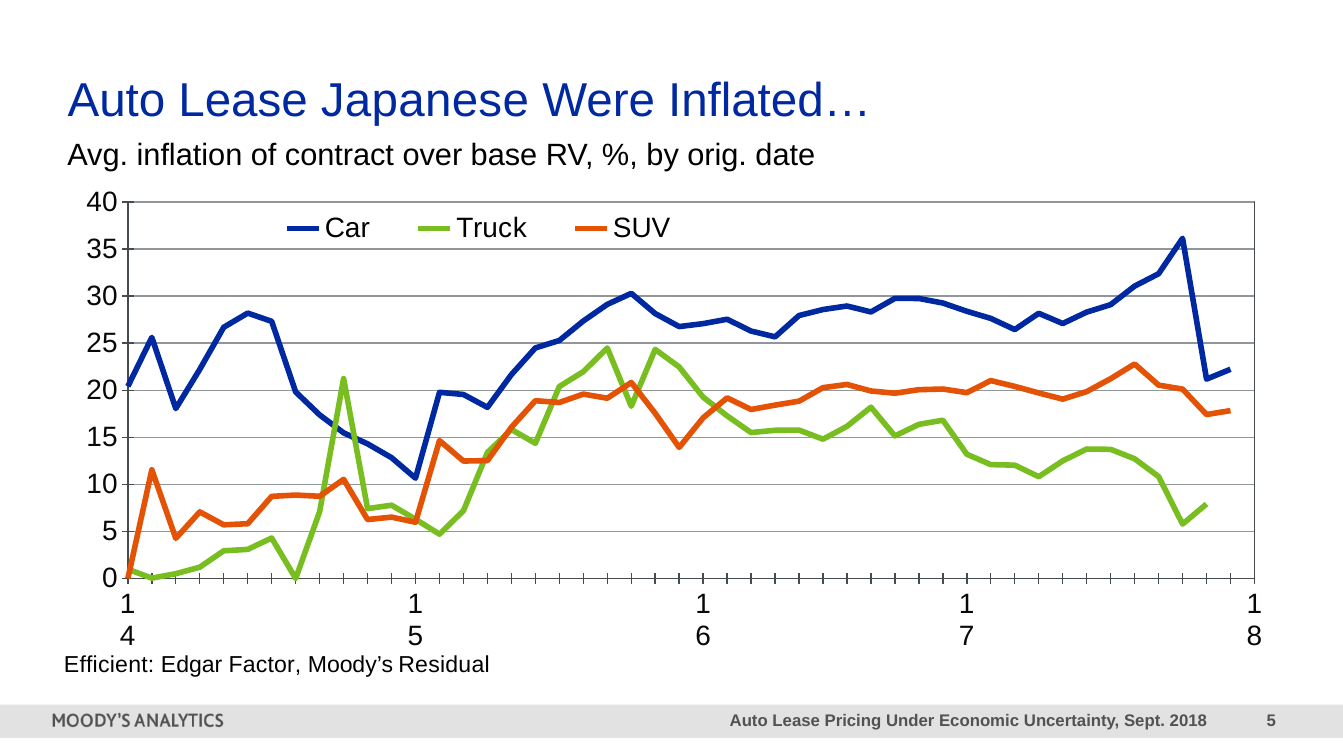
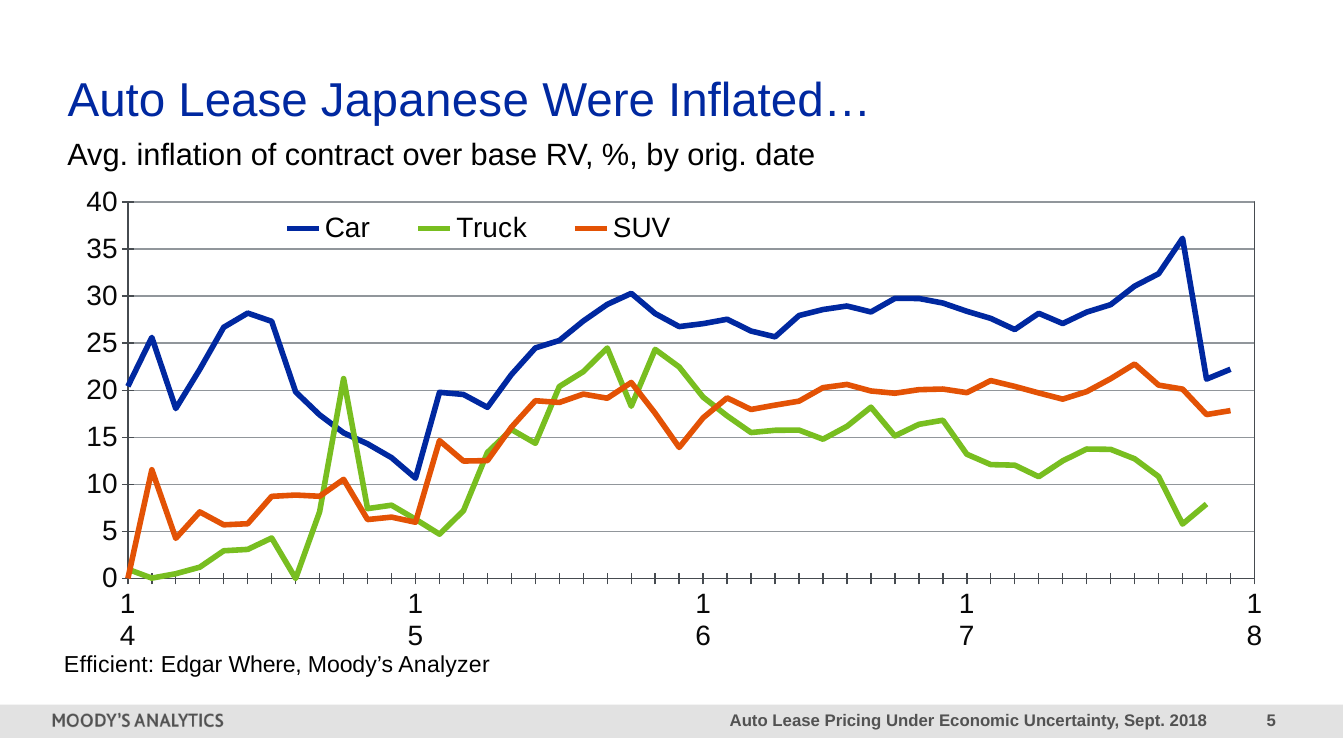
Factor: Factor -> Where (265, 665)
Residual: Residual -> Analyzer (444, 665)
